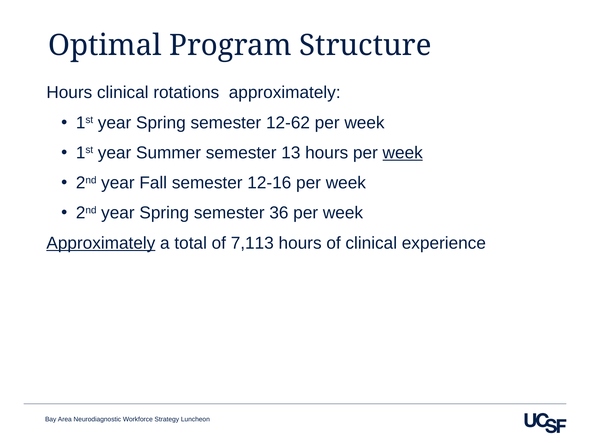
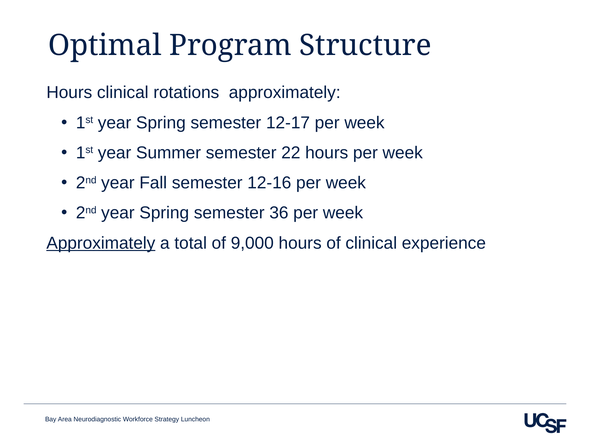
12-62: 12-62 -> 12-17 (288, 123)
13: 13 -> 22 (291, 153)
week underline: present -> none (403, 153)
7,113: 7,113 -> 9,000 (252, 243)
